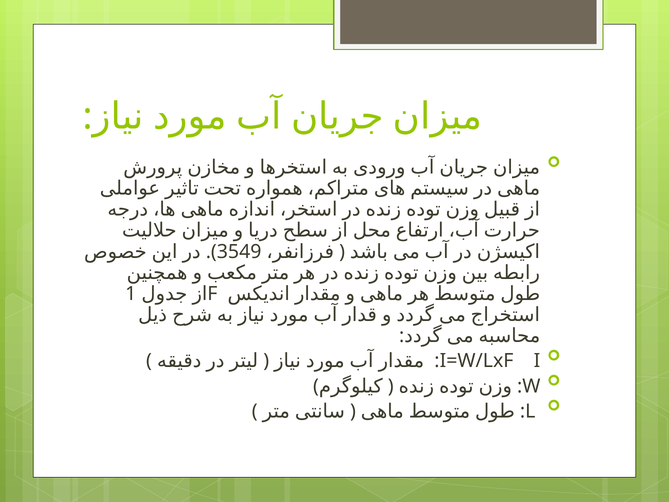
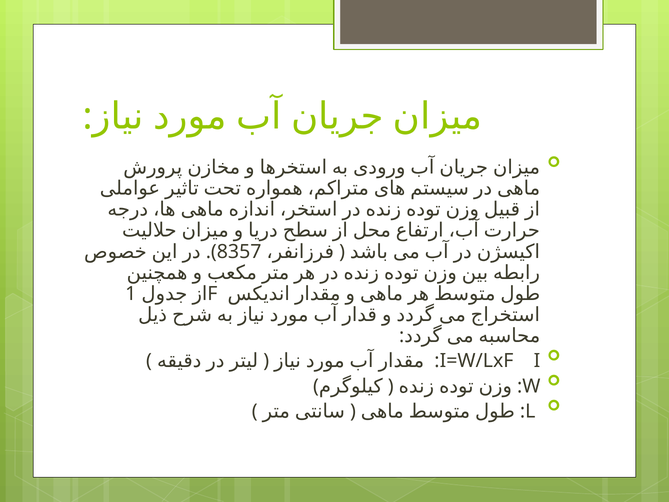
3549: 3549 -> 8357 (239, 251)
